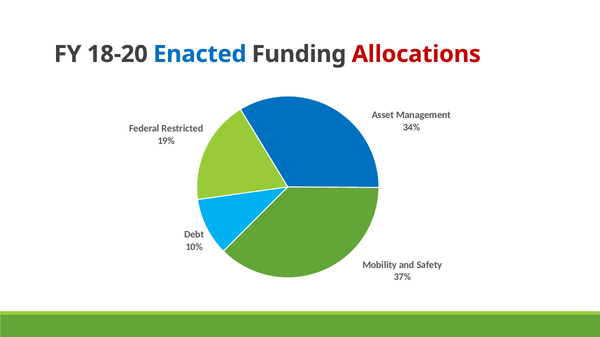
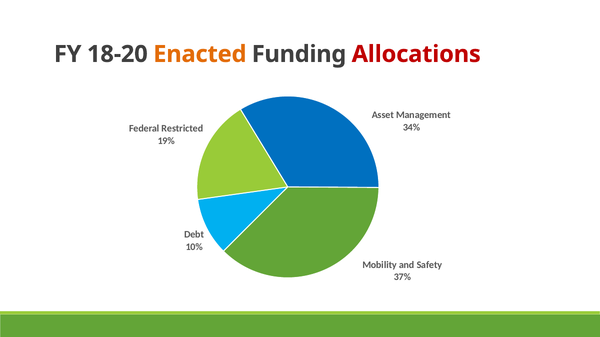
Enacted colour: blue -> orange (200, 54)
